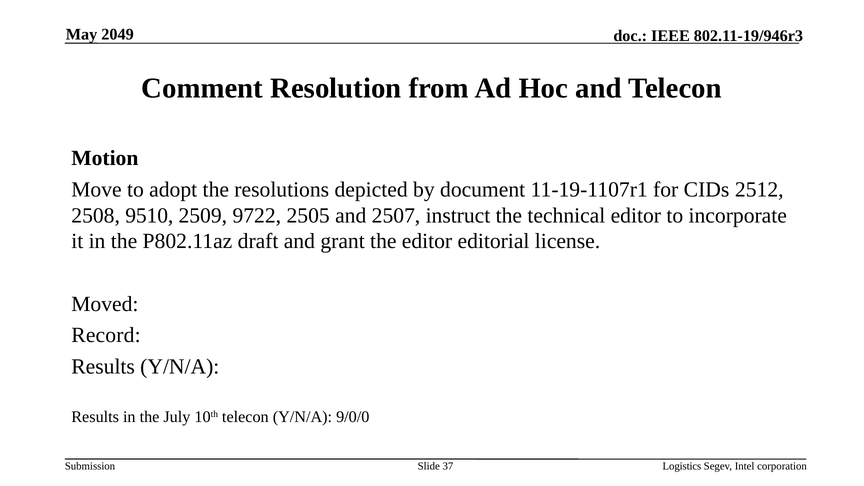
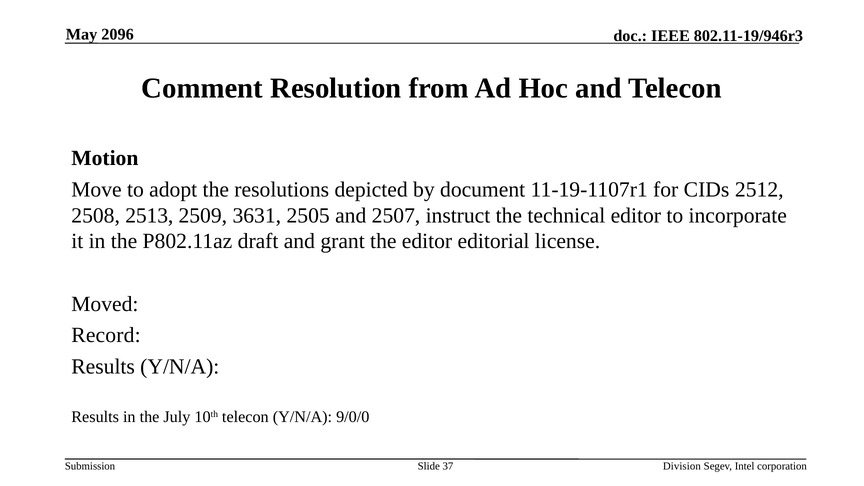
2049: 2049 -> 2096 (118, 34)
9510: 9510 -> 2513 (149, 215)
9722: 9722 -> 3631 (257, 215)
Logistics: Logistics -> Division (682, 466)
